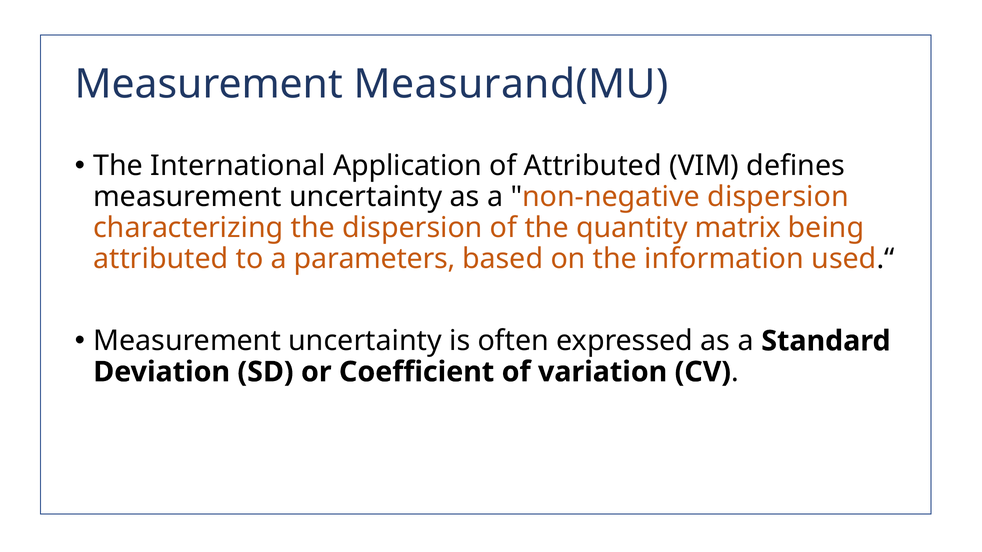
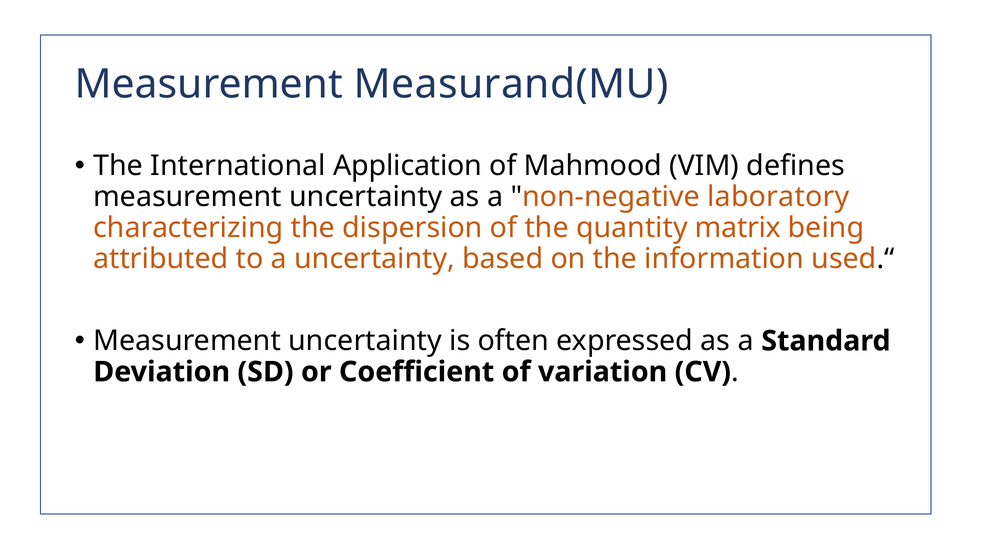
of Attributed: Attributed -> Mahmood (593, 166)
non-negative dispersion: dispersion -> laboratory (778, 197)
a parameters: parameters -> uncertainty (375, 259)
